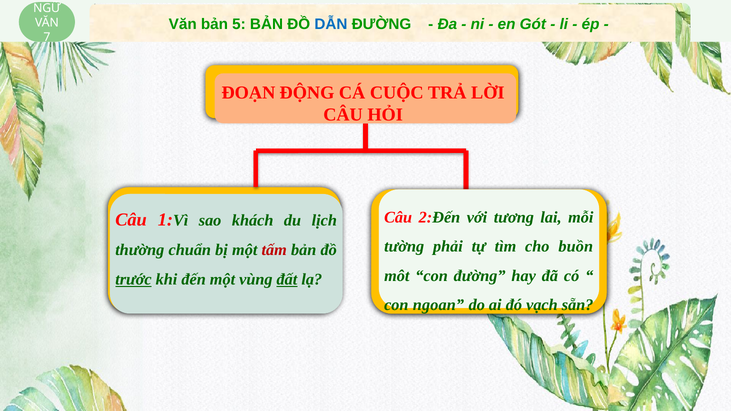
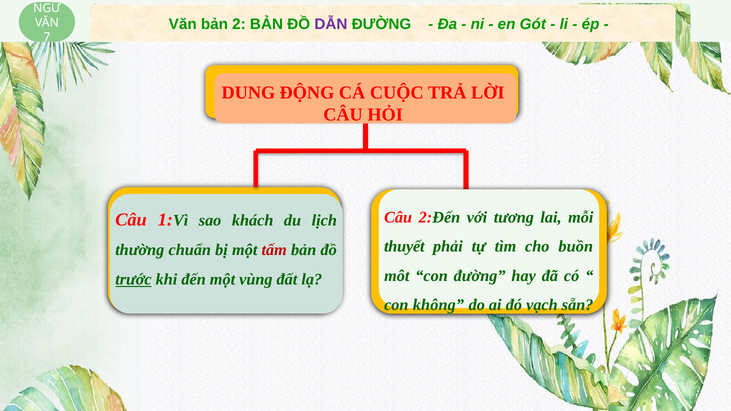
5: 5 -> 2 (239, 24)
DẪN colour: blue -> purple (331, 24)
ĐOẠN: ĐOẠN -> DUNG (248, 93)
tường: tường -> thuyết (404, 247)
đất underline: present -> none (287, 280)
ngoan: ngoan -> không (438, 305)
